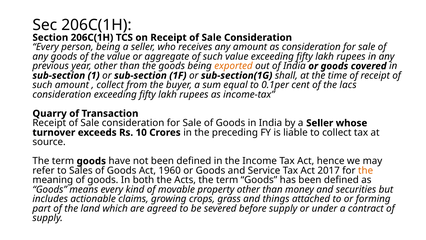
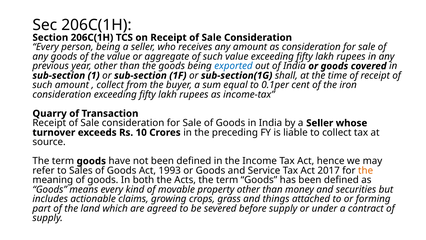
exported colour: orange -> blue (233, 66)
lacs: lacs -> iron (348, 85)
1960: 1960 -> 1993 (170, 170)
